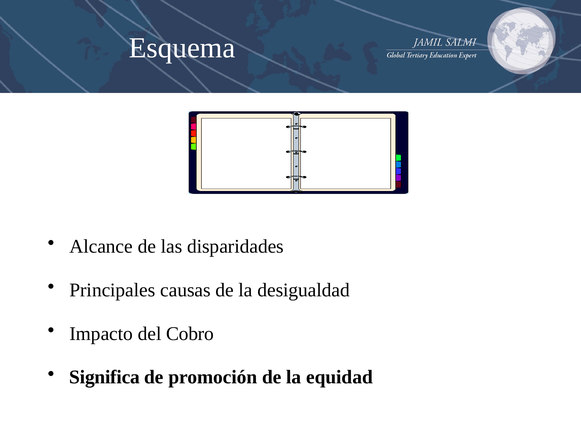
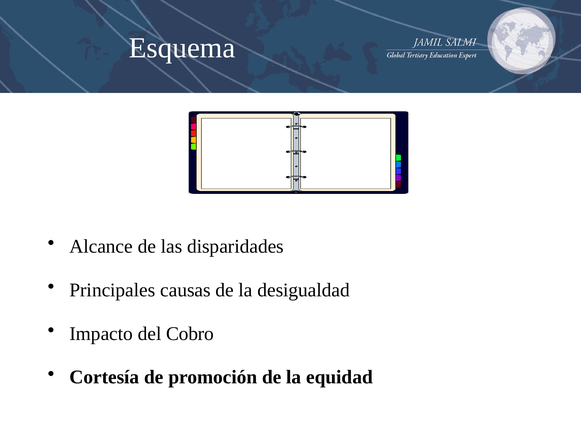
Significa: Significa -> Cortesía (104, 377)
